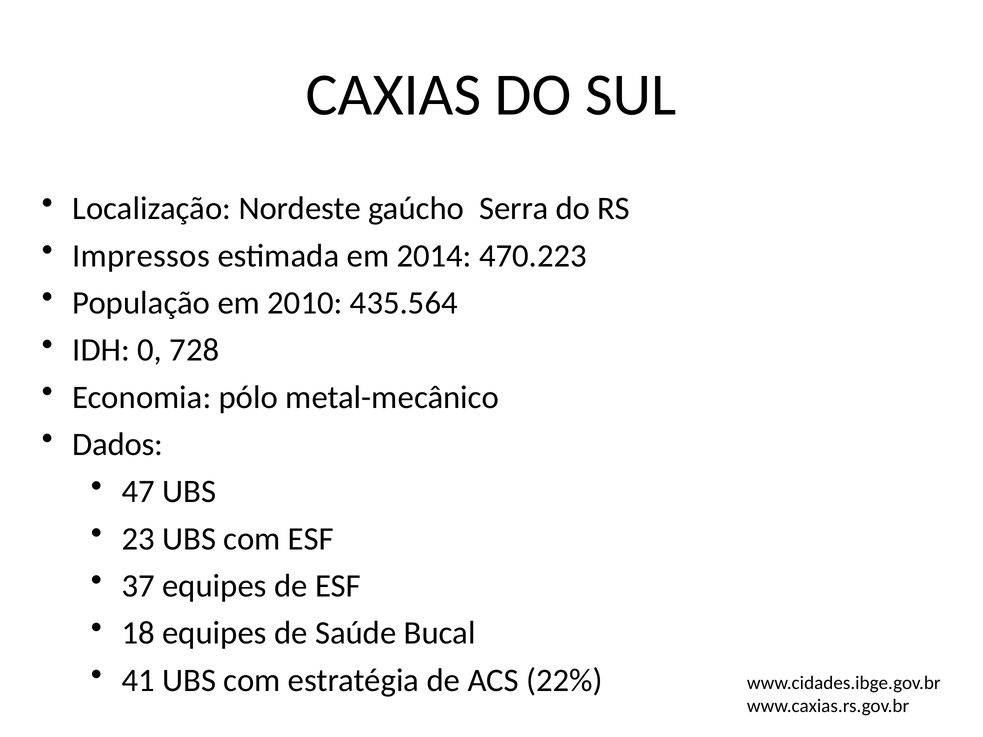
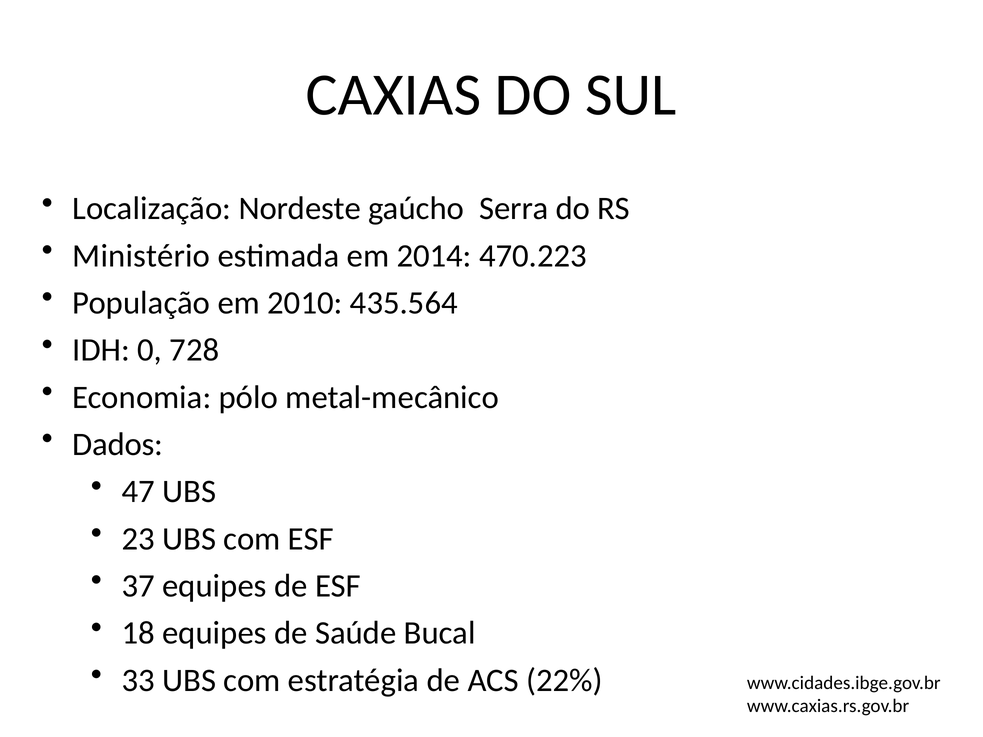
Impressos: Impressos -> Ministério (141, 256)
41: 41 -> 33 (138, 680)
